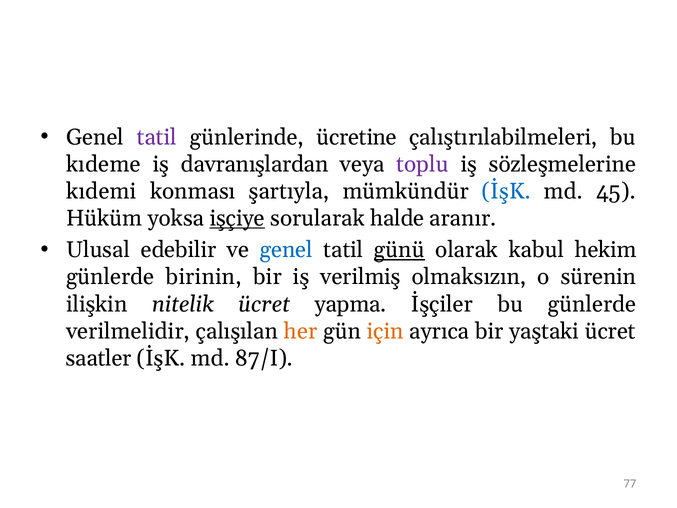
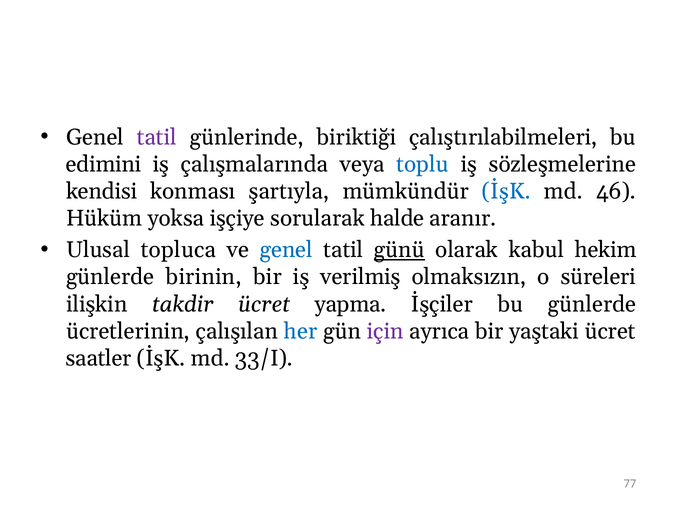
ücretine: ücretine -> biriktiği (357, 137)
kıdeme: kıdeme -> edimini (104, 164)
davranışlardan: davranışlardan -> çalışmalarında (255, 164)
toplu colour: purple -> blue (423, 164)
kıdemi: kıdemi -> kendisi (102, 191)
45: 45 -> 46 (616, 191)
işçiye underline: present -> none (237, 218)
edebilir: edebilir -> topluca (178, 250)
sürenin: sürenin -> süreleri (598, 277)
nitelik: nitelik -> takdir (183, 304)
verilmelidir: verilmelidir -> ücretlerinin (128, 331)
her colour: orange -> blue (301, 331)
için colour: orange -> purple (385, 331)
87/I: 87/I -> 33/I (264, 358)
